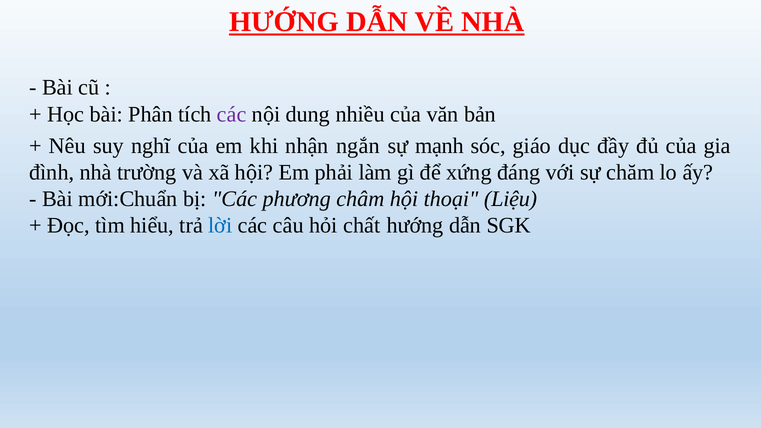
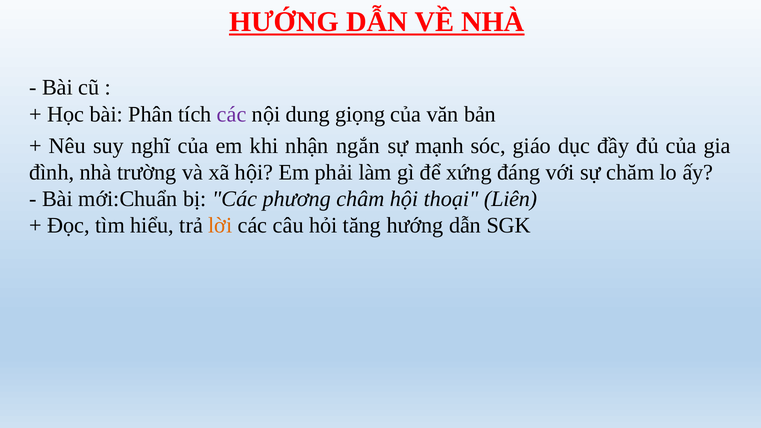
nhiều: nhiều -> giọng (360, 114)
Liệu: Liệu -> Liên (511, 199)
lời colour: blue -> orange (220, 226)
chất: chất -> tăng (362, 226)
